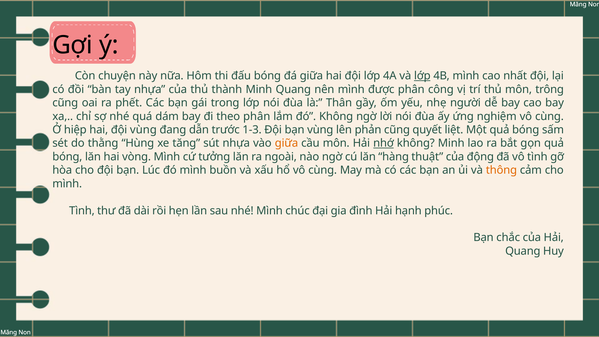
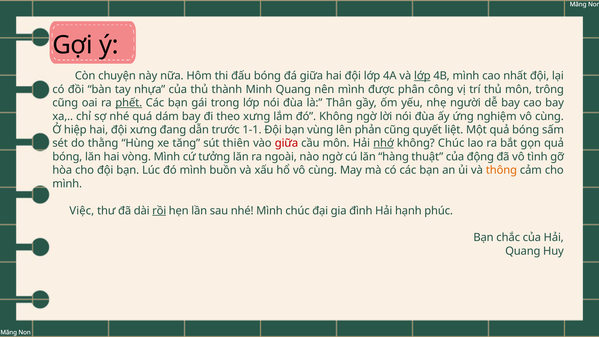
phết underline: none -> present (129, 103)
theo phân: phân -> xưng (257, 116)
đội vùng: vùng -> xưng (143, 130)
1-3: 1-3 -> 1-1 (252, 130)
sút nhựa: nhựa -> thiên (236, 143)
giữa colour: orange -> red (286, 143)
không Minh: Minh -> Chúc (451, 143)
Tình: Tình -> Việc (82, 211)
rồi underline: none -> present (159, 211)
